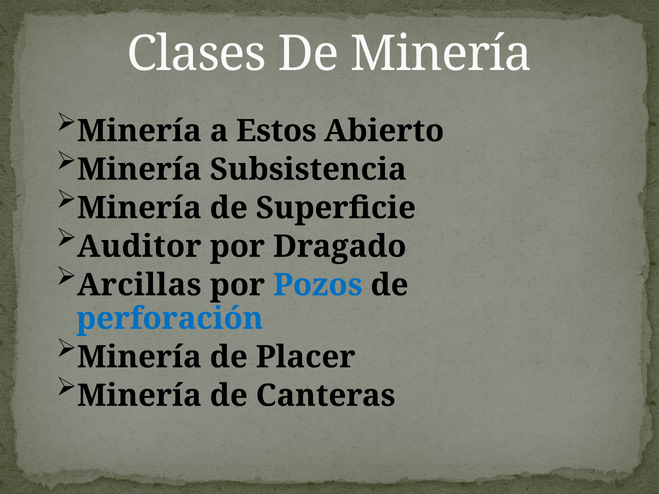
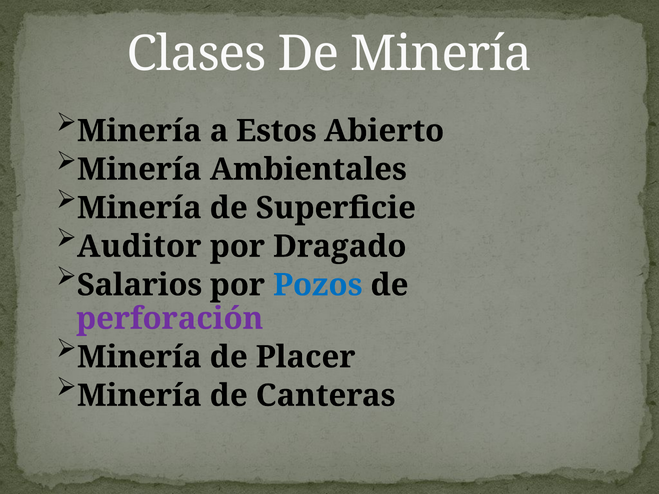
Subsistencia: Subsistencia -> Ambientales (308, 170)
Arcillas: Arcillas -> Salarios (140, 285)
perforación colour: blue -> purple (170, 319)
